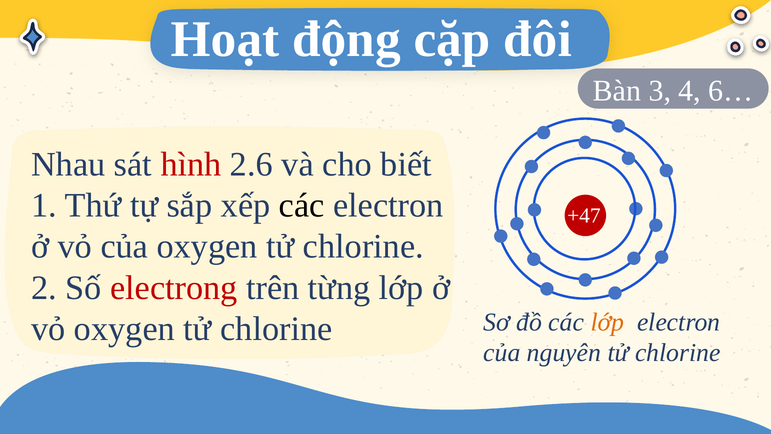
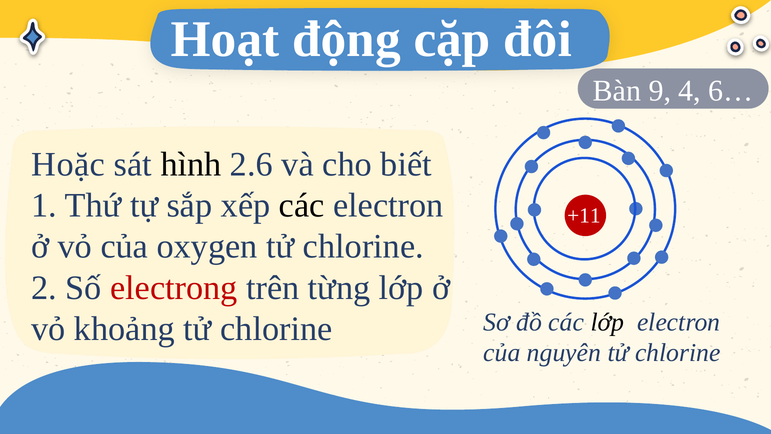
3: 3 -> 9 (660, 91)
Nhau: Nhau -> Hoặc (68, 164)
hình colour: red -> black (191, 164)
+47: +47 -> +11 (584, 215)
lớp colour: orange -> black (607, 322)
vỏ oxygen: oxygen -> khoảng (124, 329)
